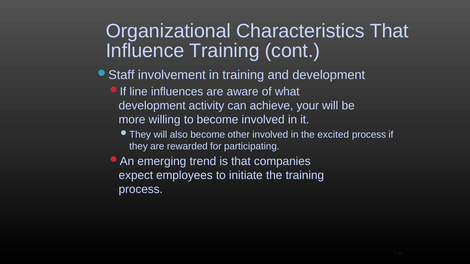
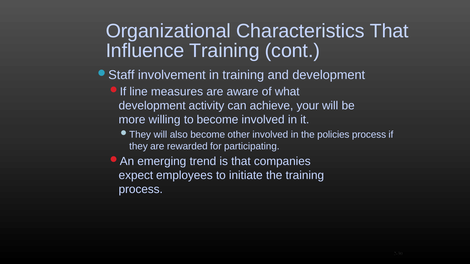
influences: influences -> measures (177, 92)
excited: excited -> policies (333, 135)
